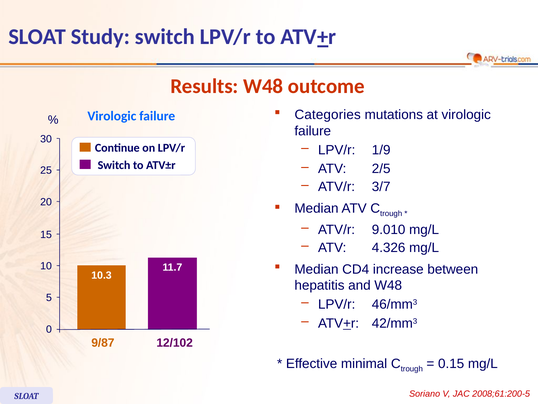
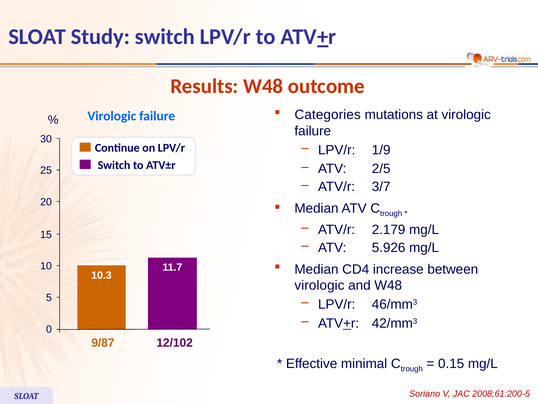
9.010: 9.010 -> 2.179 (389, 229)
4.326: 4.326 -> 5.926 (389, 247)
hepatitis: hepatitis -> virologic (319, 285)
